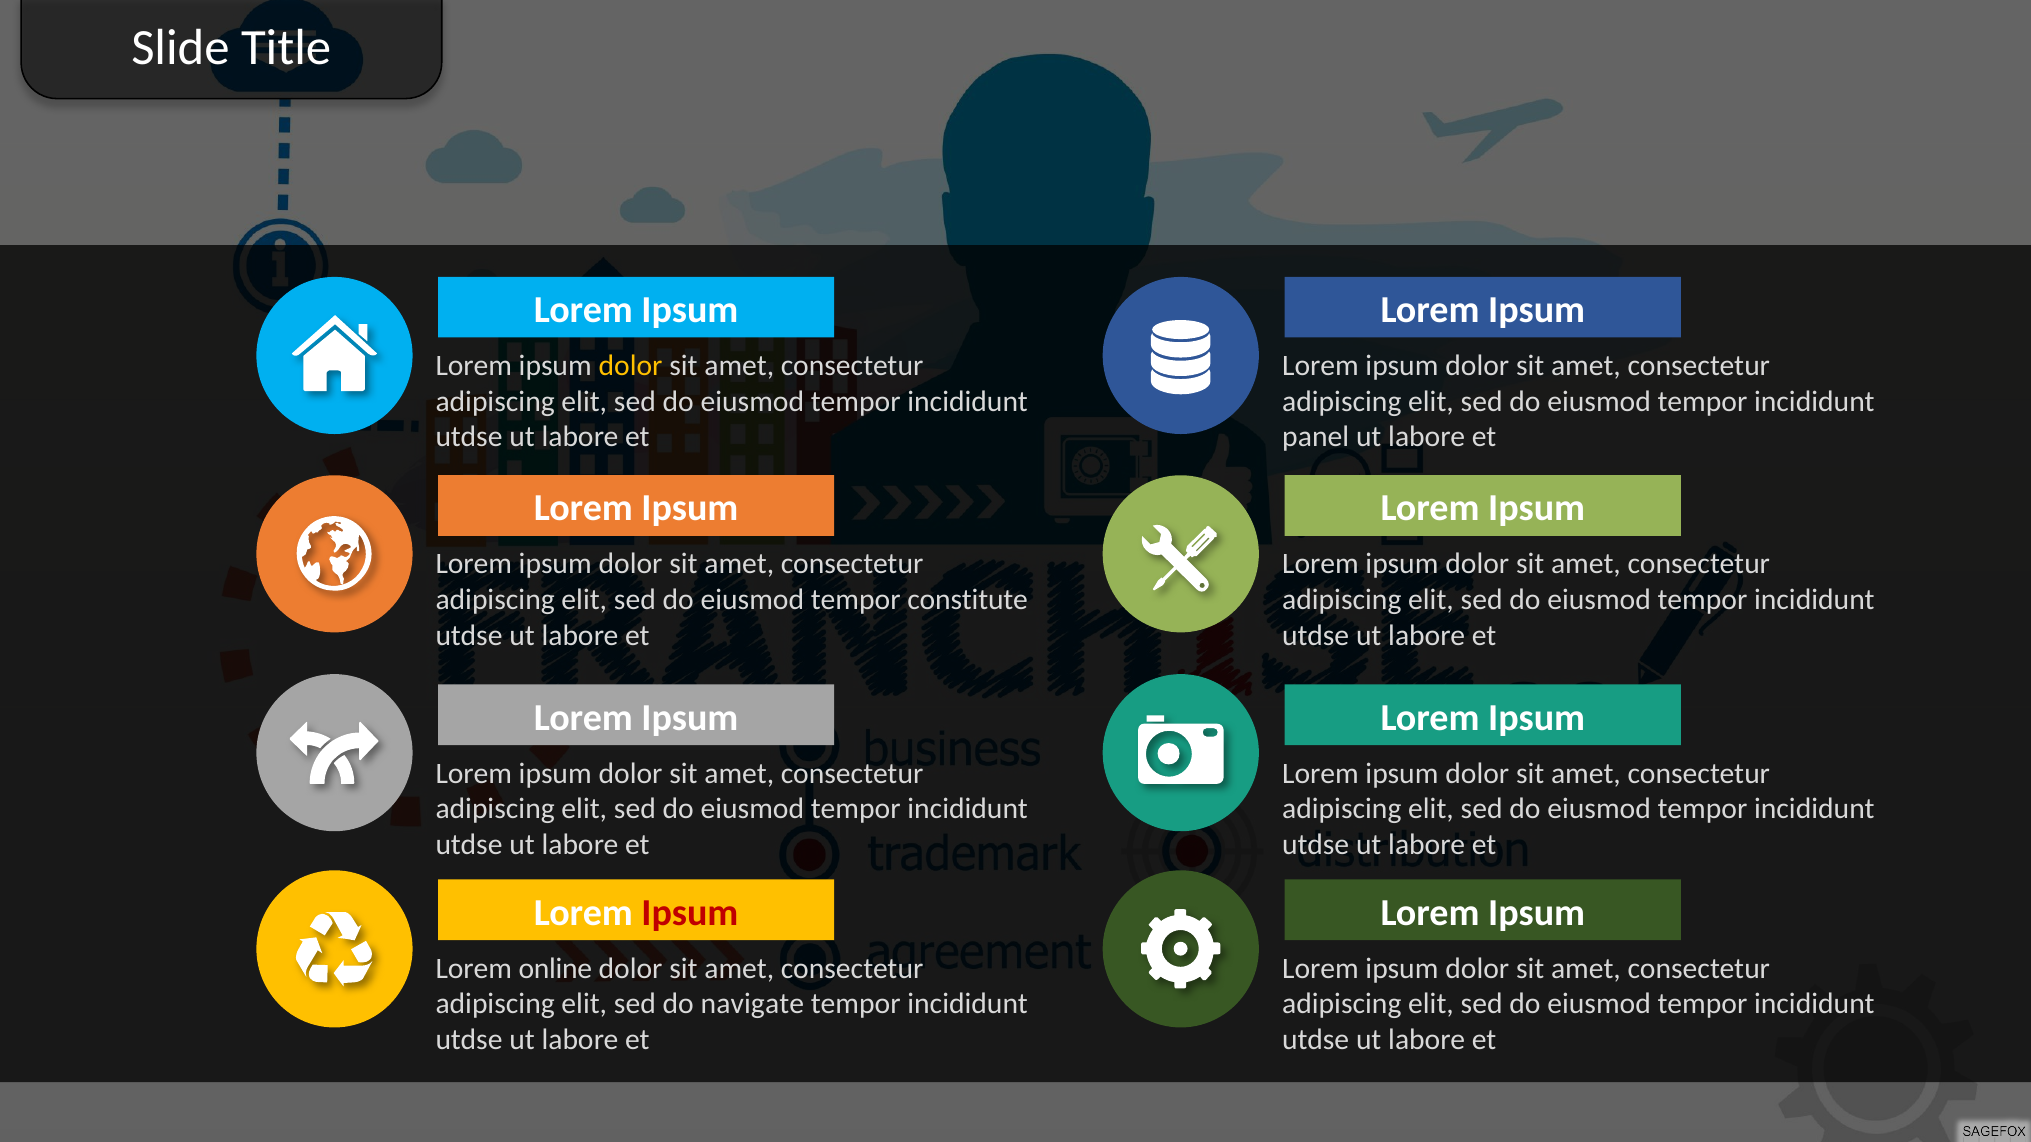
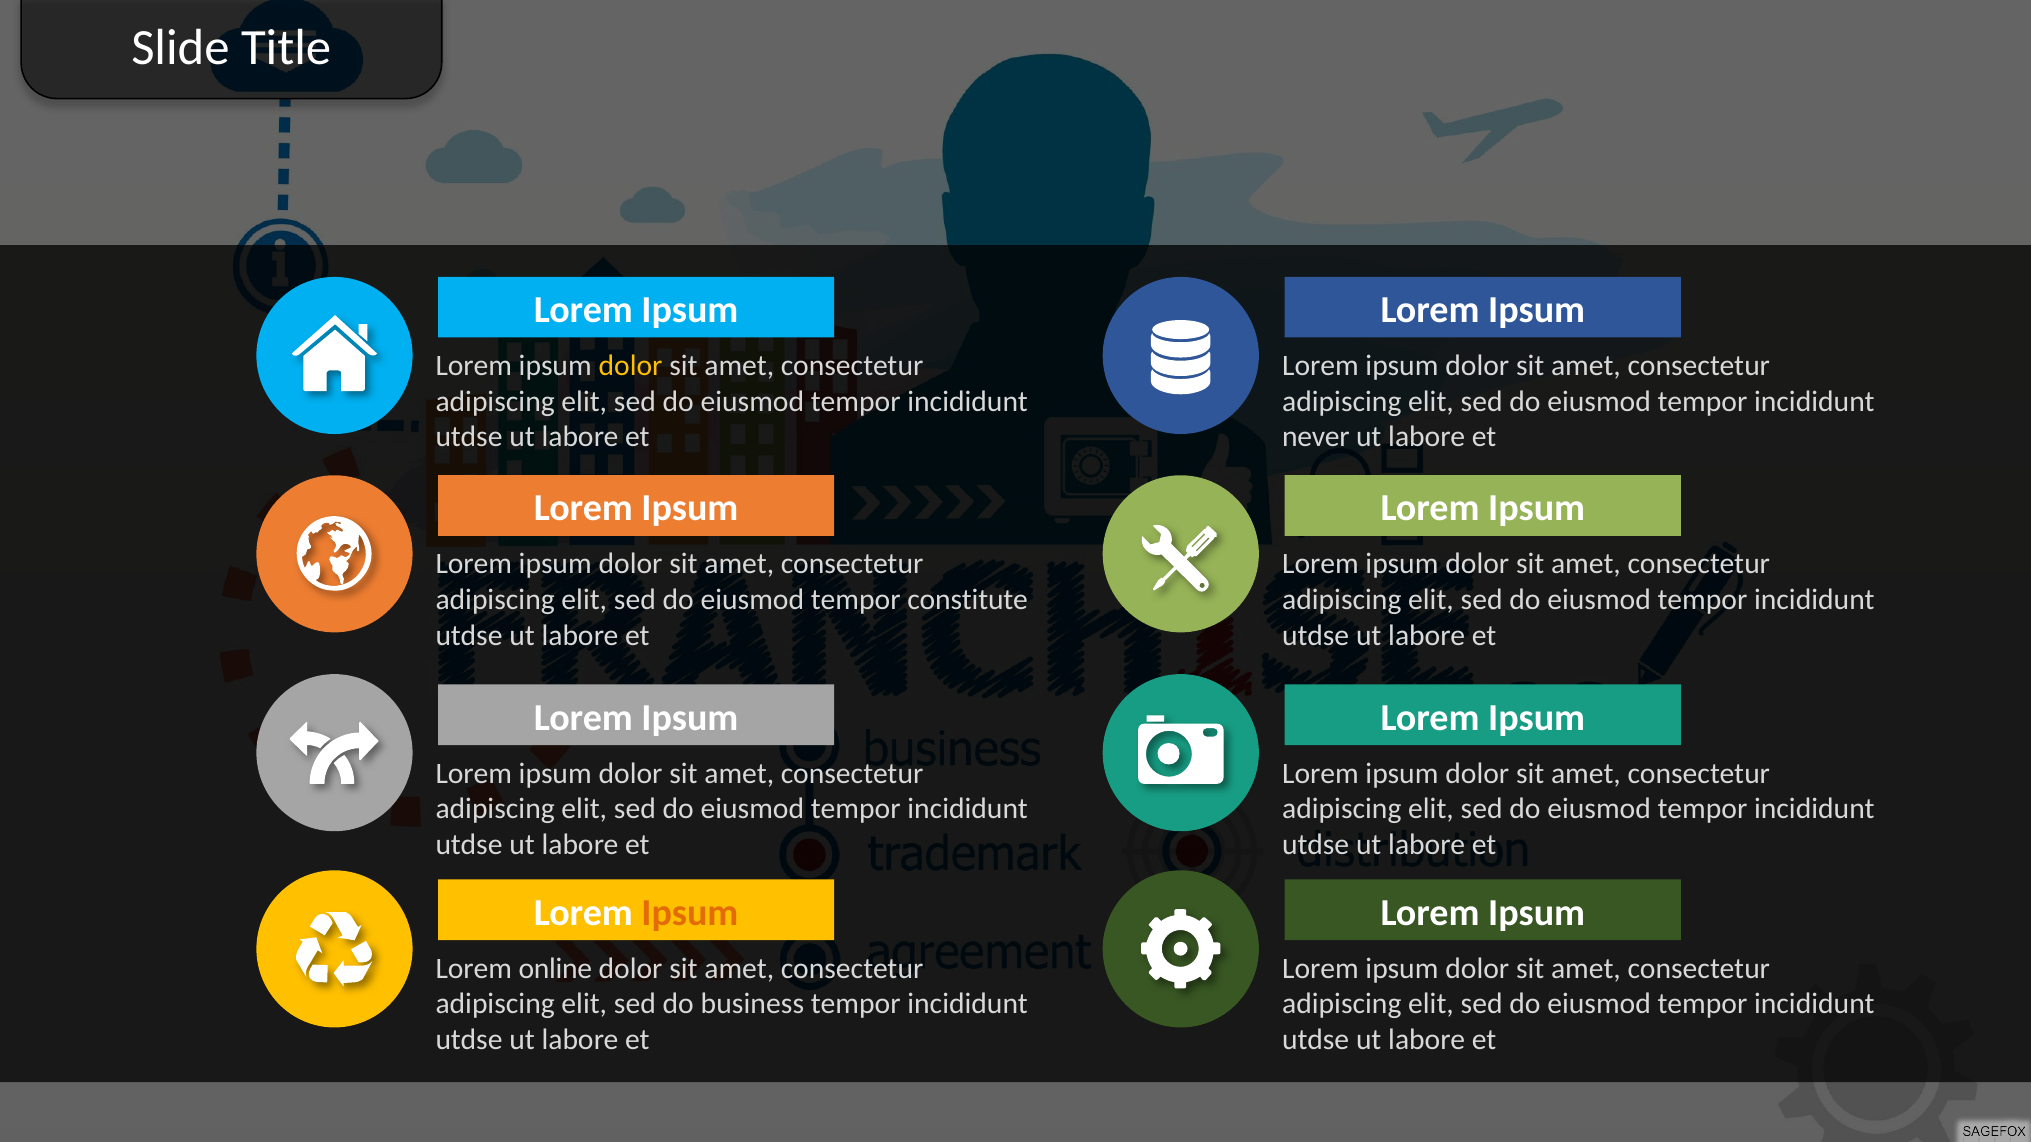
panel: panel -> never (1316, 437)
Ipsum colour: red -> orange (690, 913)
navigate: navigate -> business (752, 1004)
